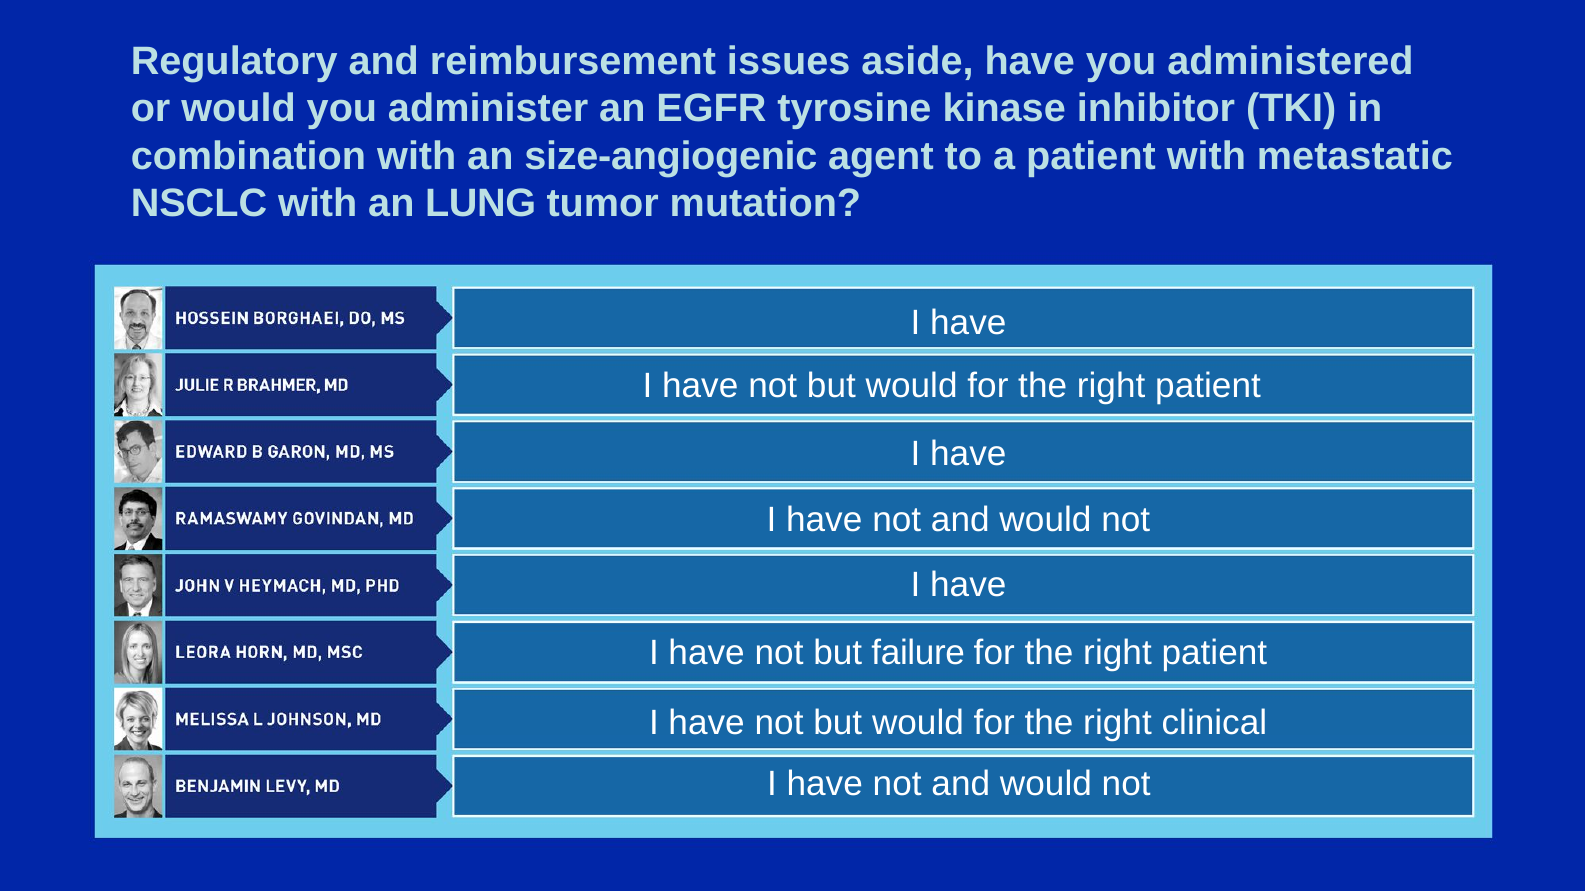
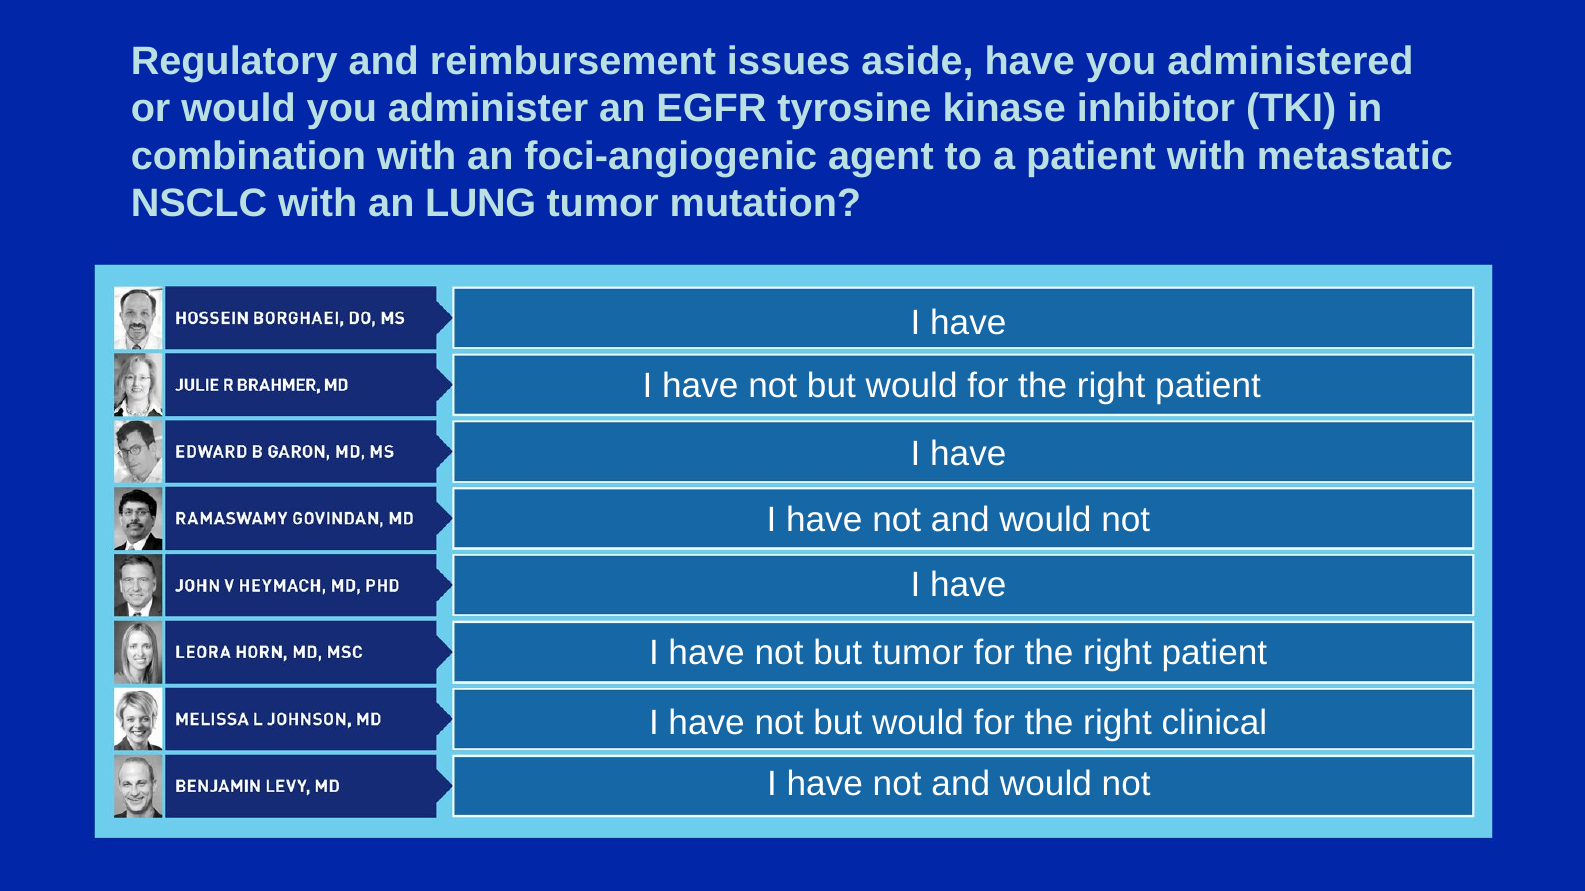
size-angiogenic: size-angiogenic -> foci-angiogenic (671, 156)
but failure: failure -> tumor (918, 653)
